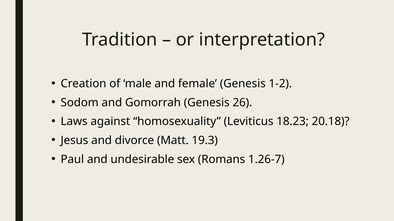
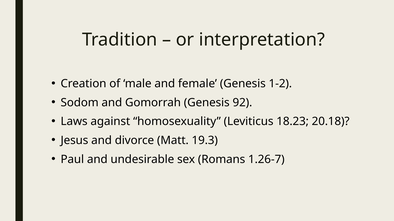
26: 26 -> 92 (242, 103)
